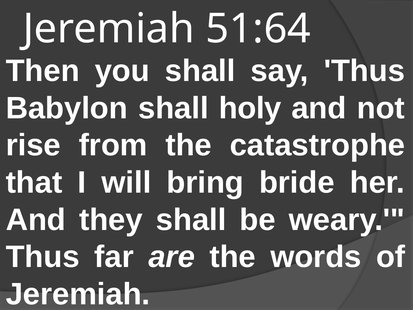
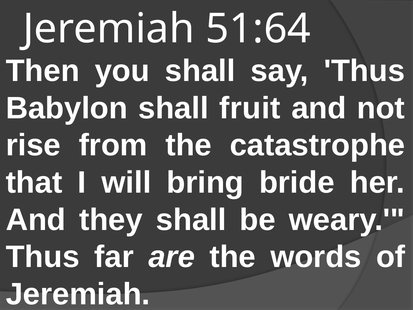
holy: holy -> fruit (250, 108)
